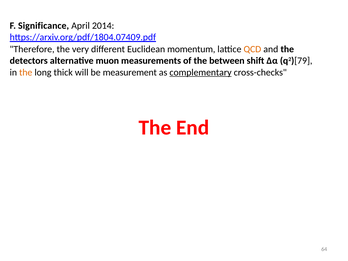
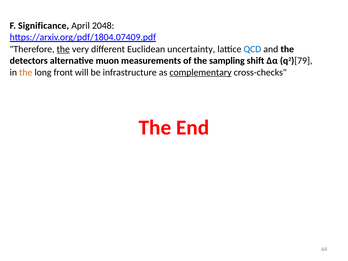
2014: 2014 -> 2048 (103, 26)
the underline: none -> present (63, 49)
momentum: momentum -> uncertainty (191, 49)
QCD colour: orange -> blue (252, 49)
between: between -> sampling (227, 61)
thick: thick -> front (63, 72)
measurement: measurement -> infrastructure (130, 72)
